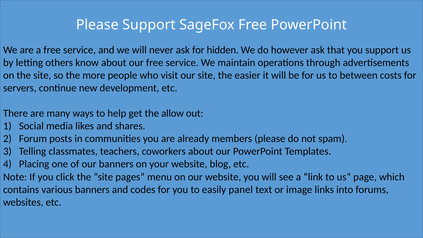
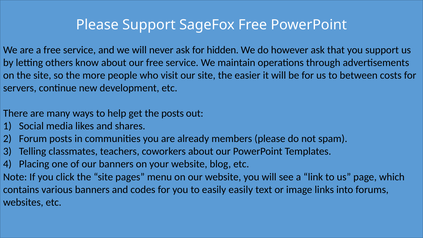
the allow: allow -> posts (173, 113)
easily panel: panel -> easily (241, 189)
